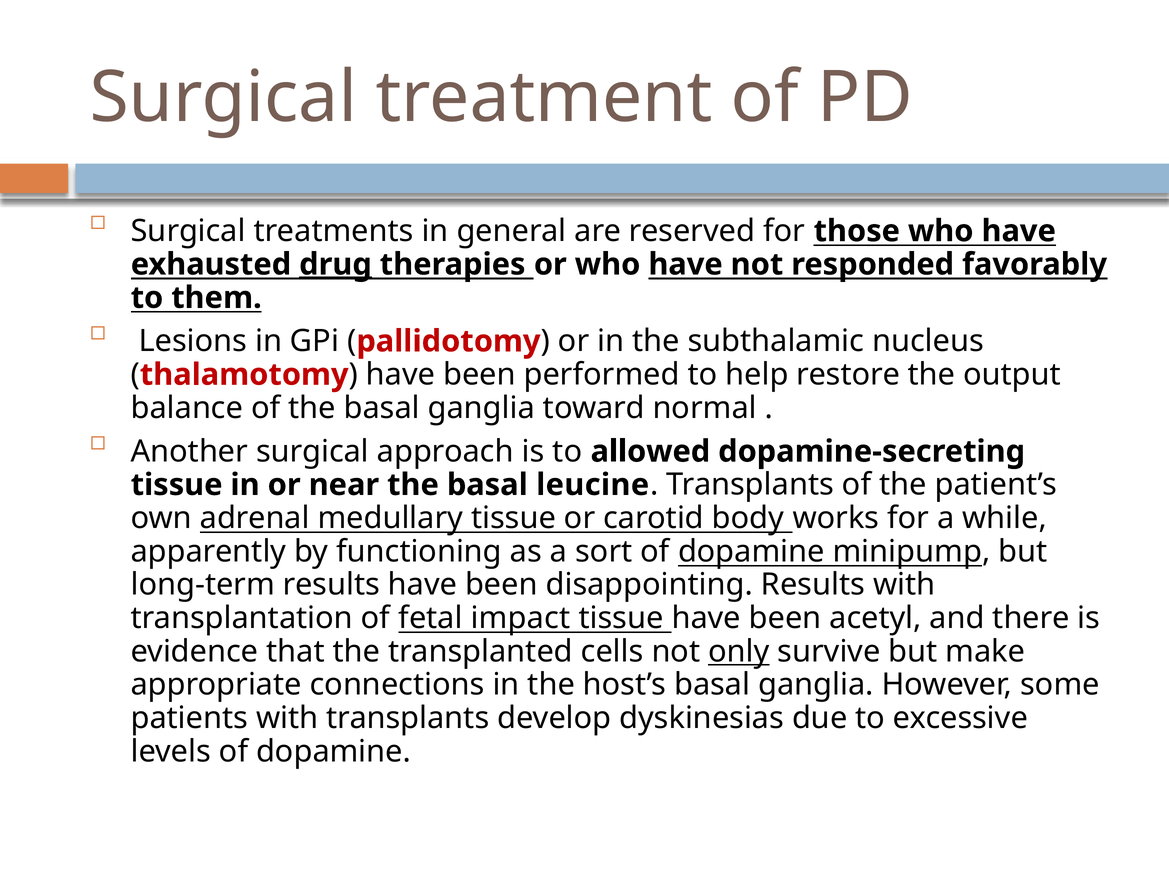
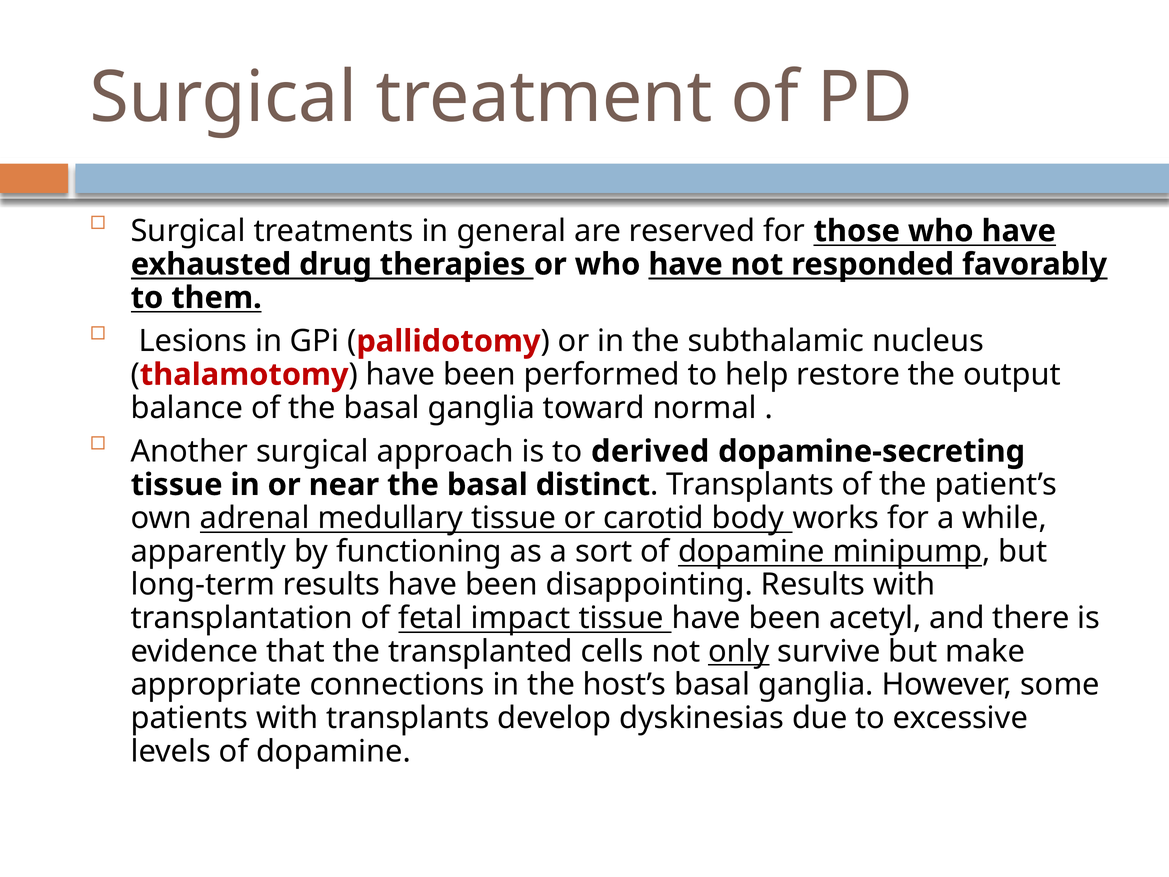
drug underline: present -> none (335, 264)
allowed: allowed -> derived (650, 451)
leucine: leucine -> distinct (593, 485)
